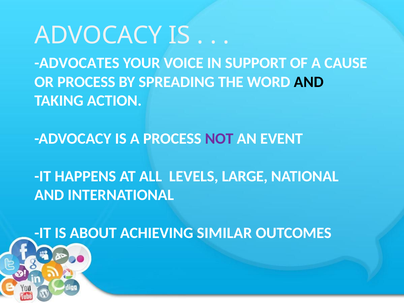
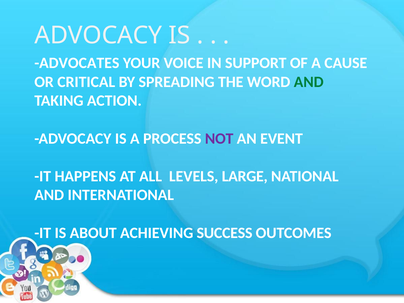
OR PROCESS: PROCESS -> CRITICAL (86, 82)
AND colour: black -> green (309, 82)
SIMILAR: SIMILAR -> SUCCESS (225, 233)
